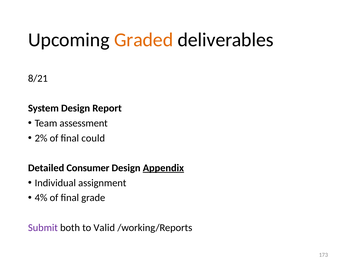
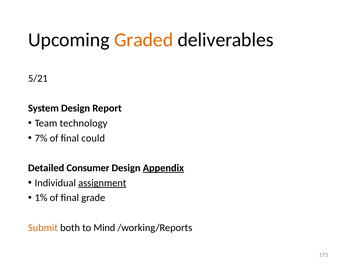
8/21: 8/21 -> 5/21 (38, 78)
assessment: assessment -> technology (84, 123)
2%: 2% -> 7% (41, 138)
assignment underline: none -> present (102, 183)
4%: 4% -> 1% (41, 198)
Submit colour: purple -> orange (43, 228)
Valid: Valid -> Mind (104, 228)
